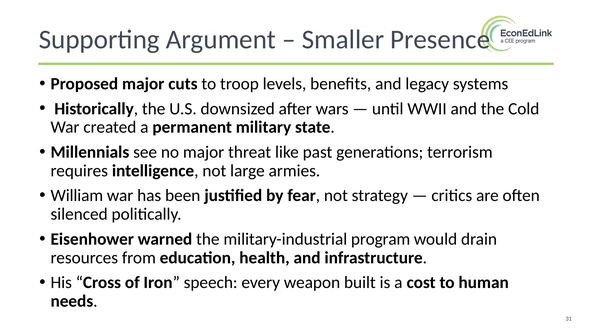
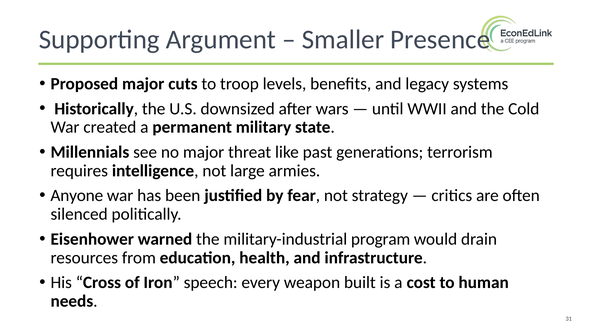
William: William -> Anyone (77, 196)
